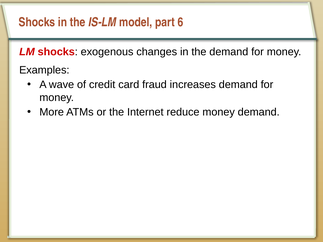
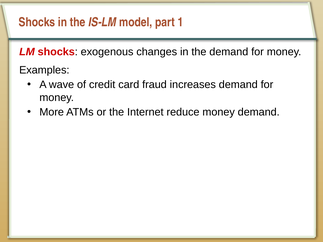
6: 6 -> 1 (180, 22)
